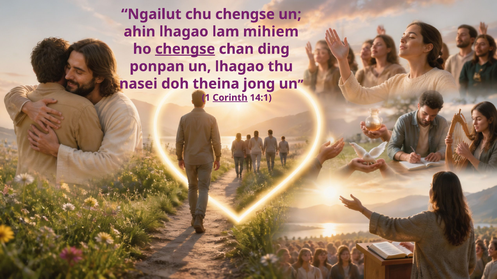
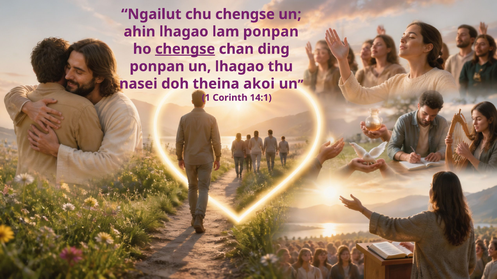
lam mihiem: mihiem -> ponpan (271, 32)
jong: jong -> akoi (259, 84)
Corinth underline: present -> none (230, 98)
